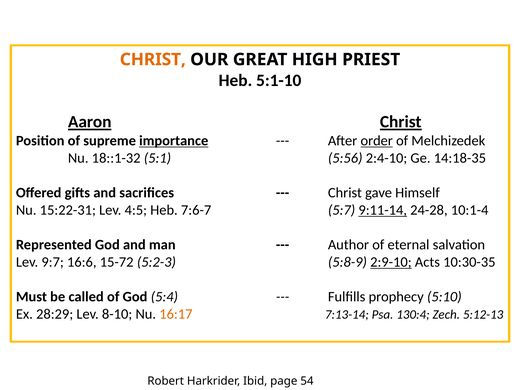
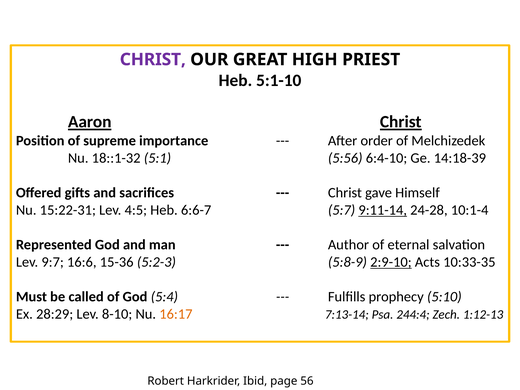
CHRIST colour: orange -> purple (153, 60)
importance underline: present -> none (174, 141)
order underline: present -> none (377, 141)
2:4-10: 2:4-10 -> 6:4-10 (387, 158)
14:18-35: 14:18-35 -> 14:18-39 (460, 158)
7:6-7: 7:6-7 -> 6:6-7 (196, 210)
15-72: 15-72 -> 15-36 (117, 262)
10:30-35: 10:30-35 -> 10:33-35 (469, 262)
130:4: 130:4 -> 244:4 (413, 315)
5:12-13: 5:12-13 -> 1:12-13 (483, 315)
54: 54 -> 56 (307, 381)
